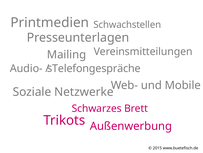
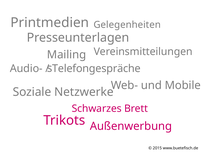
Schwachstellen: Schwachstellen -> Gelegenheiten (127, 25)
